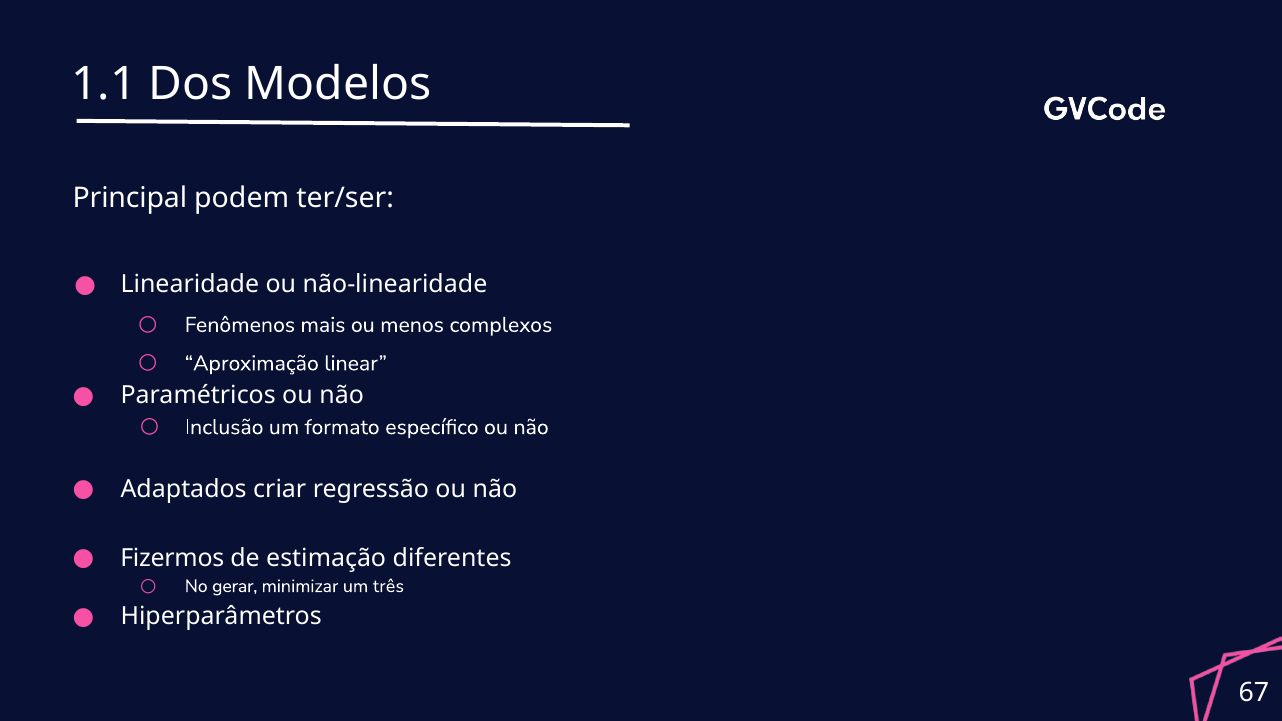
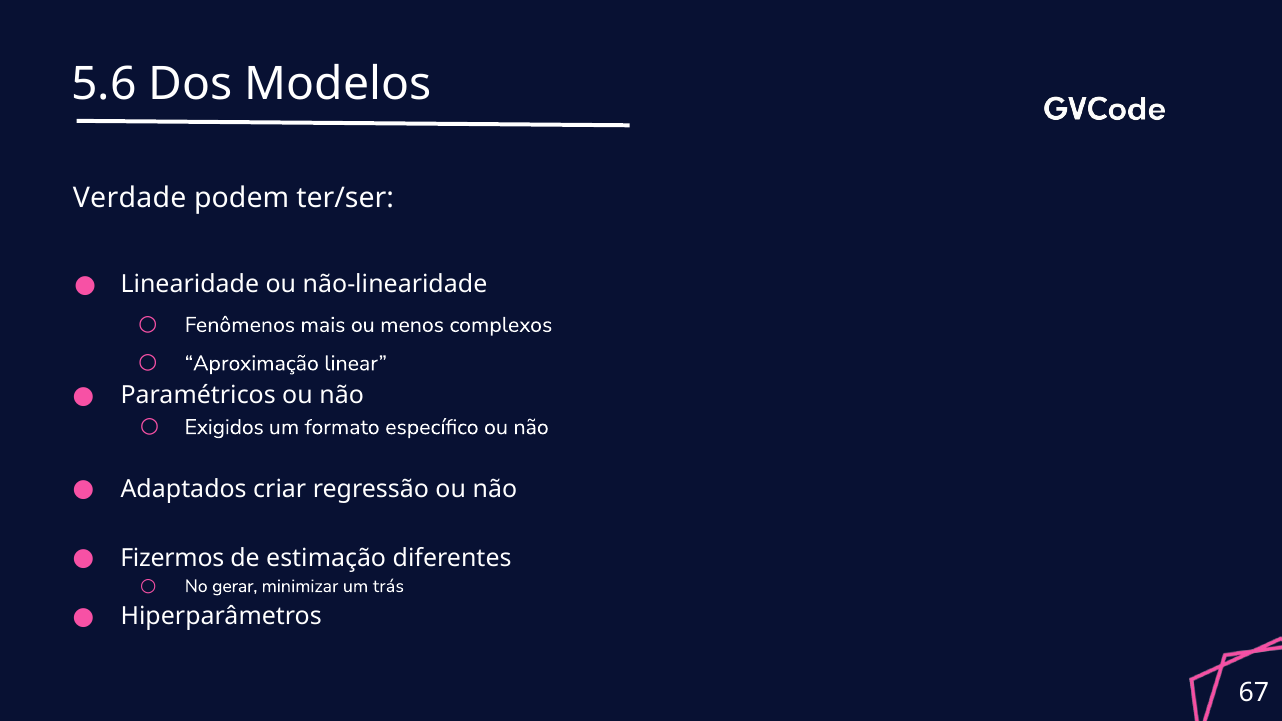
1.1: 1.1 -> 5.6 (104, 84)
Principal: Principal -> Verdade (130, 199)
Inclusão: Inclusão -> Exigidos (224, 427)
três: três -> trás (388, 586)
